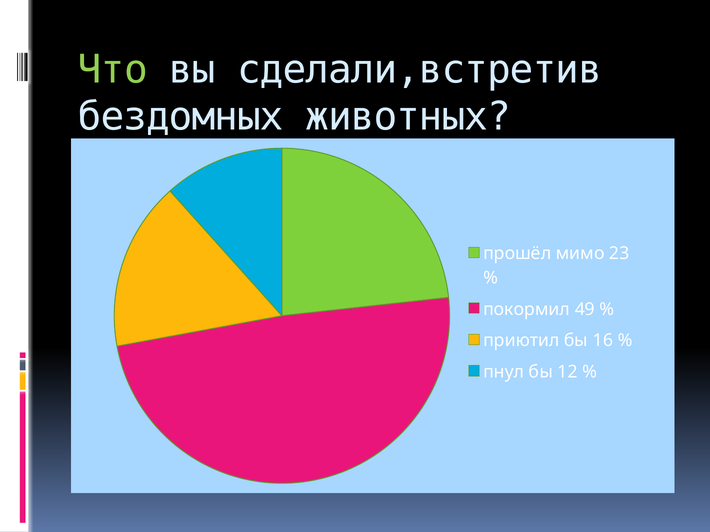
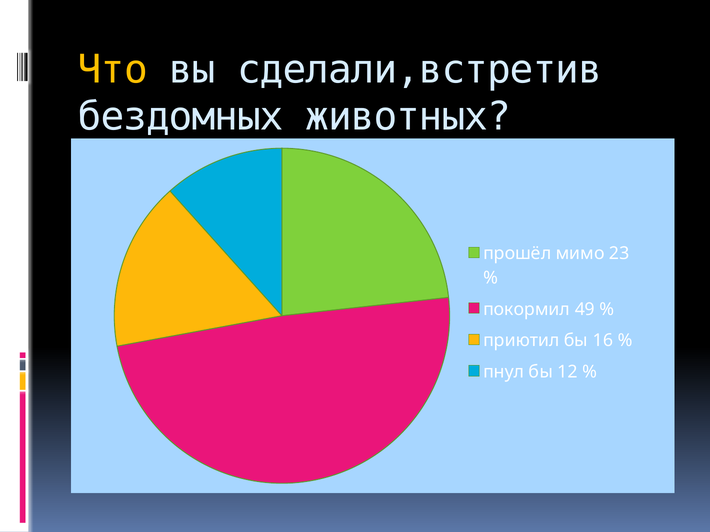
Что colour: light green -> yellow (113, 70)
